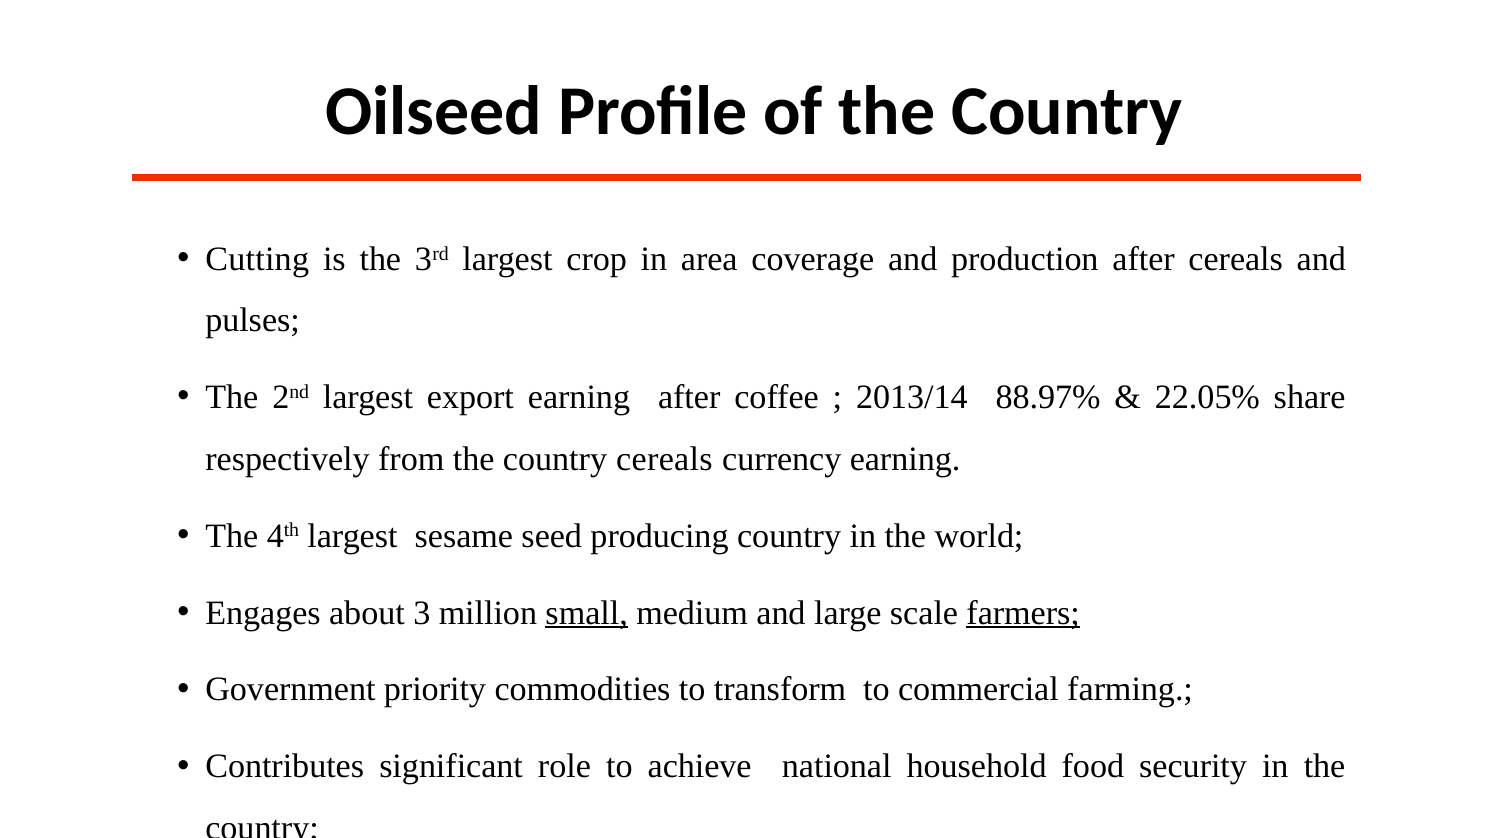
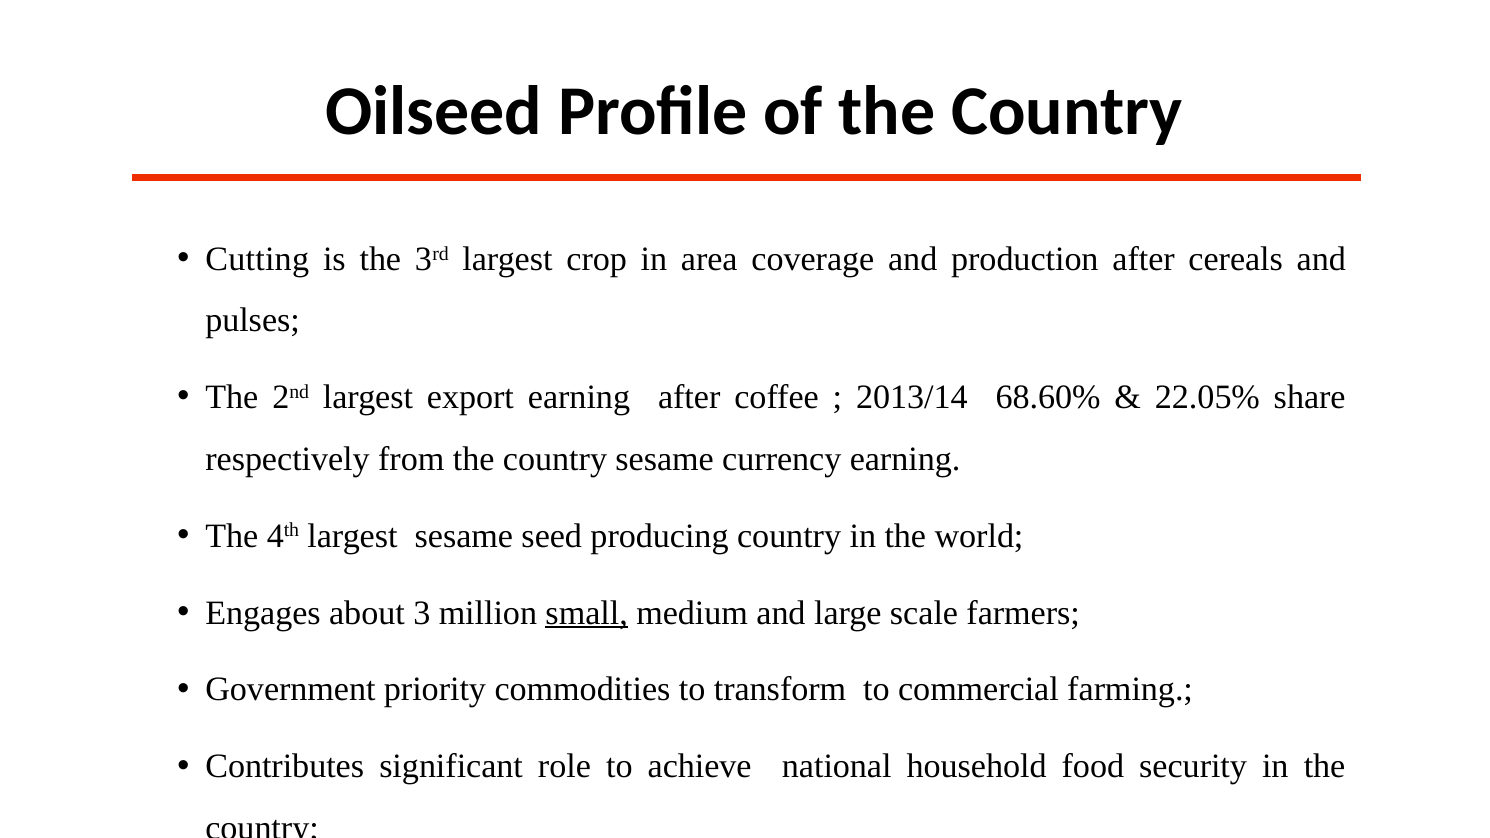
88.97%: 88.97% -> 68.60% (1048, 398)
country cereals: cereals -> sesame (665, 459)
farmers underline: present -> none (1023, 613)
